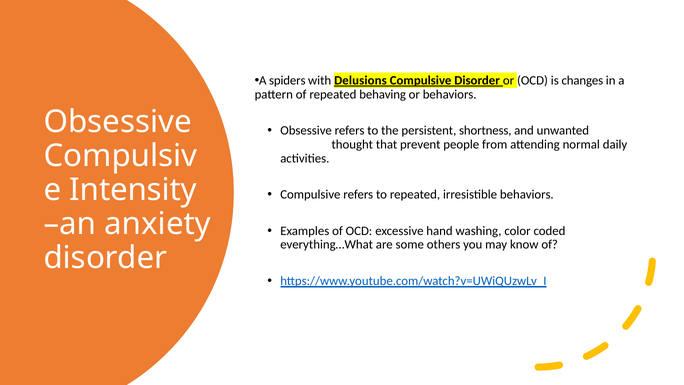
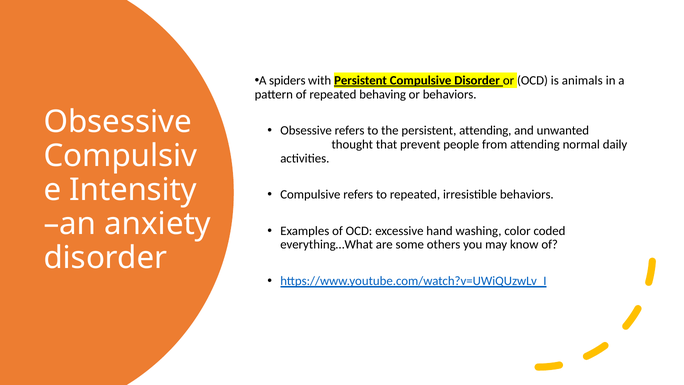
with Delusions: Delusions -> Persistent (361, 80)
changes: changes -> animals (582, 80)
persistent shortness: shortness -> attending (485, 130)
